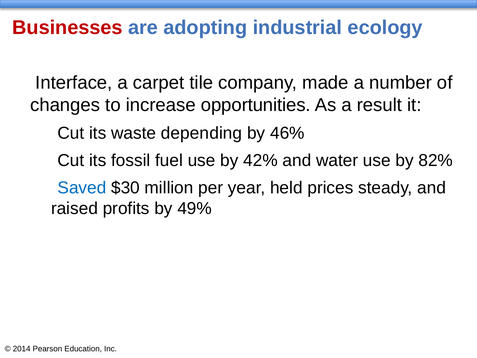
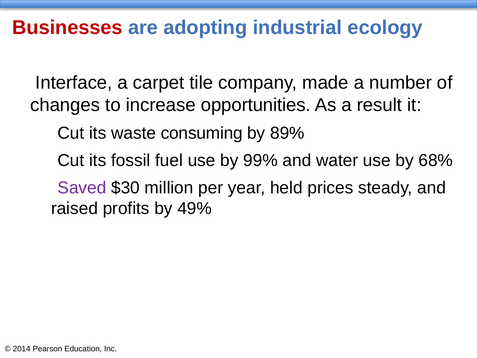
depending: depending -> consuming (202, 133)
46%: 46% -> 89% (287, 133)
42%: 42% -> 99% (260, 160)
82%: 82% -> 68% (436, 160)
Saved colour: blue -> purple (82, 188)
